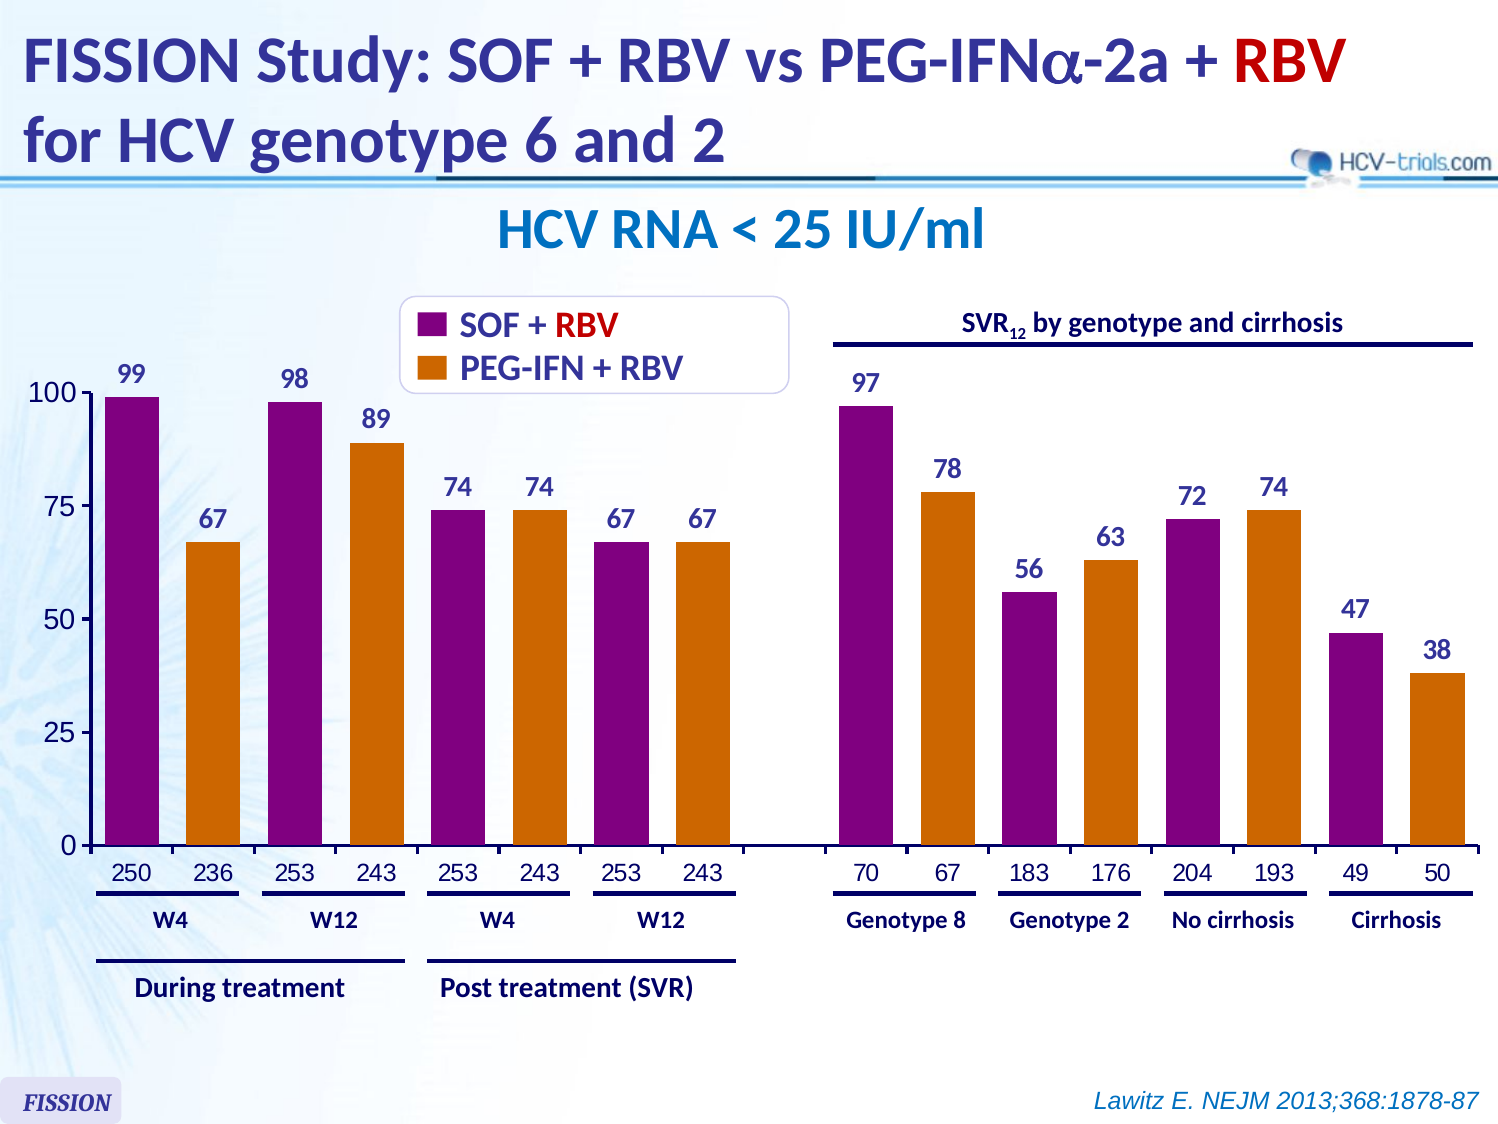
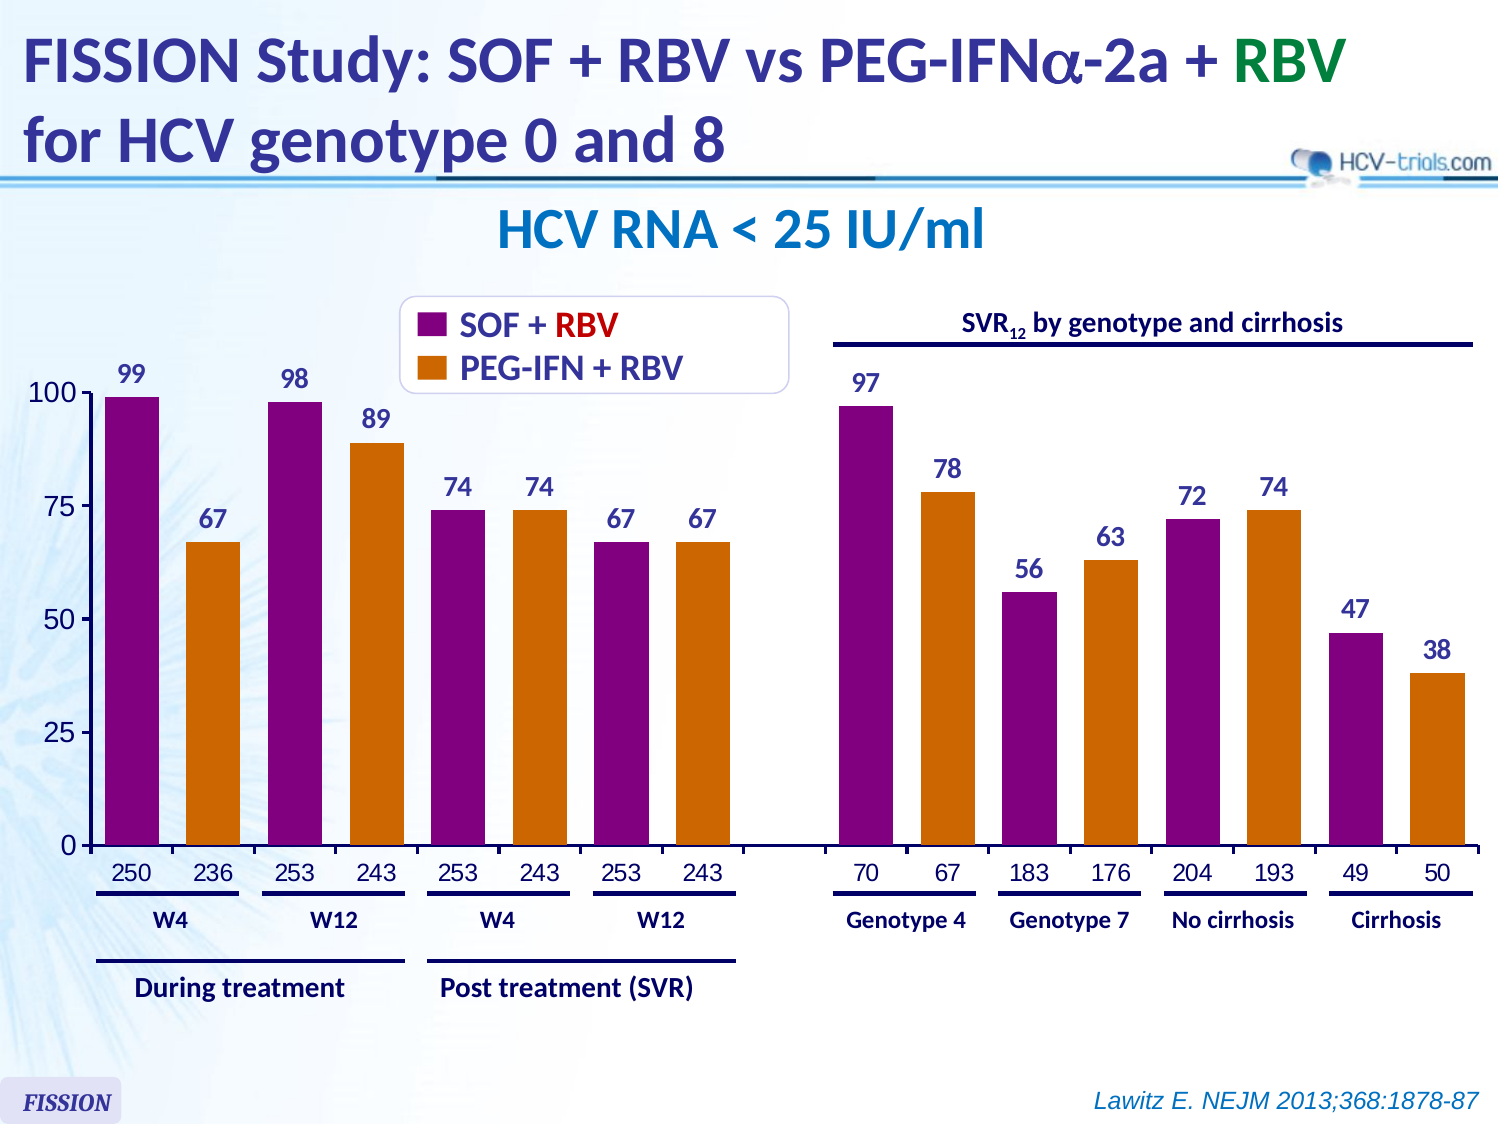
RBV colour: red -> green (1290, 60)
genotype 6: 6 -> 0 (541, 140)
and 2: 2 -> 8 (709, 140)
8: 8 -> 4 (960, 920)
Genotype 2: 2 -> 7 (1123, 920)
